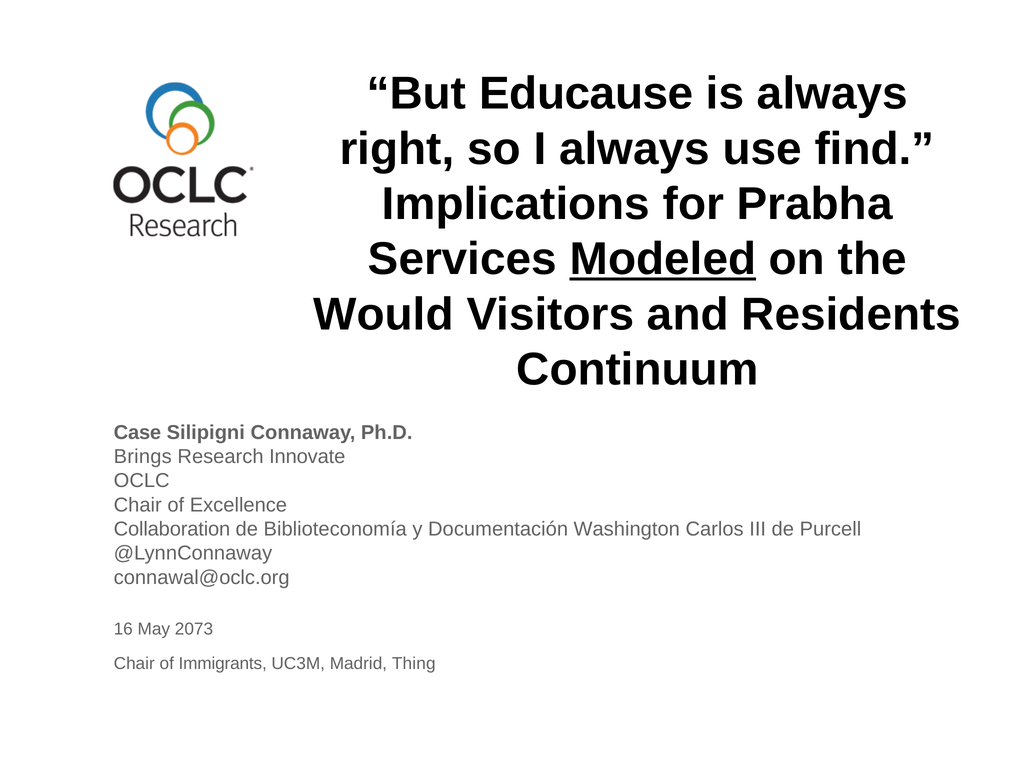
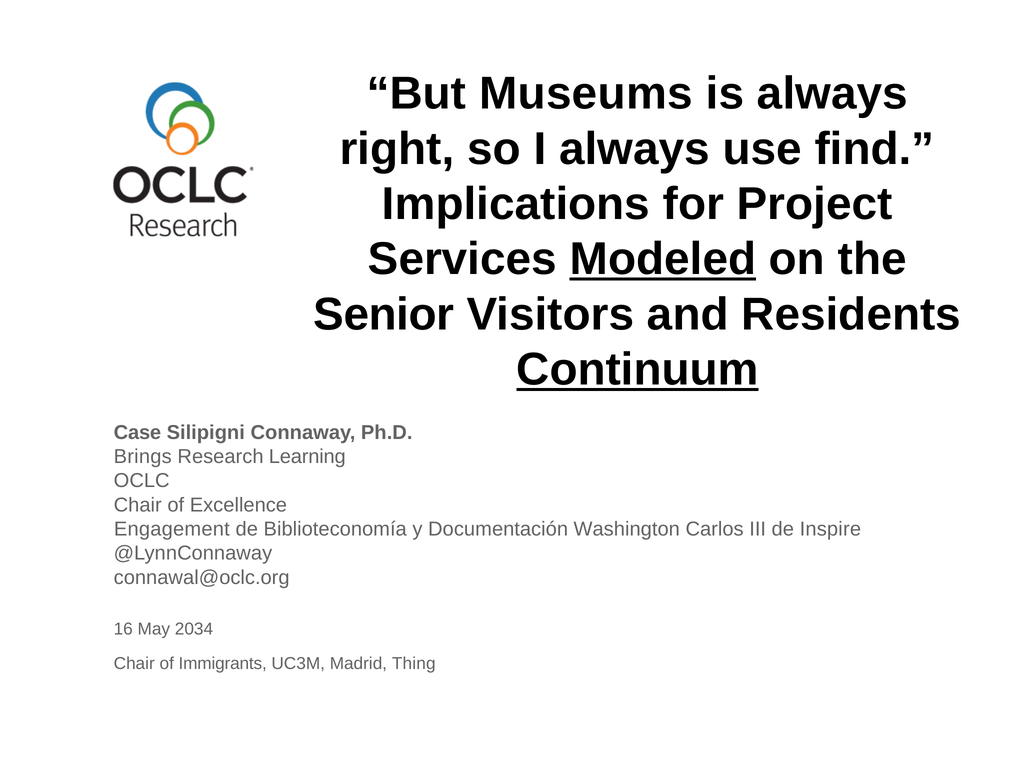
Educause: Educause -> Museums (586, 94)
Prabha: Prabha -> Project (815, 204)
Would: Would -> Senior (384, 314)
Continuum underline: none -> present (637, 369)
Innovate: Innovate -> Learning (307, 456)
Collaboration: Collaboration -> Engagement (172, 529)
Purcell: Purcell -> Inspire (830, 529)
2073: 2073 -> 2034 (194, 628)
